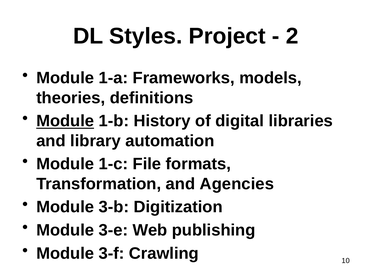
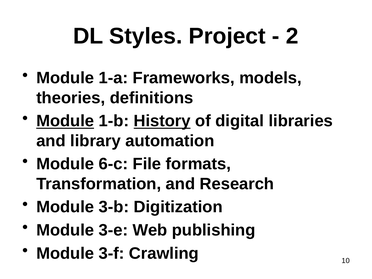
History underline: none -> present (162, 121)
1-c: 1-c -> 6-c (113, 164)
Agencies: Agencies -> Research (237, 184)
